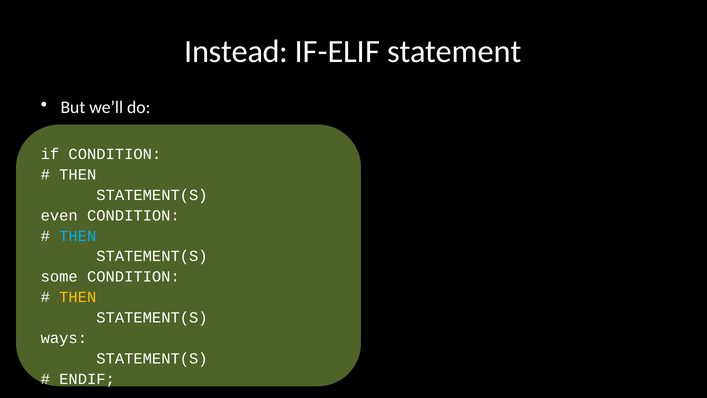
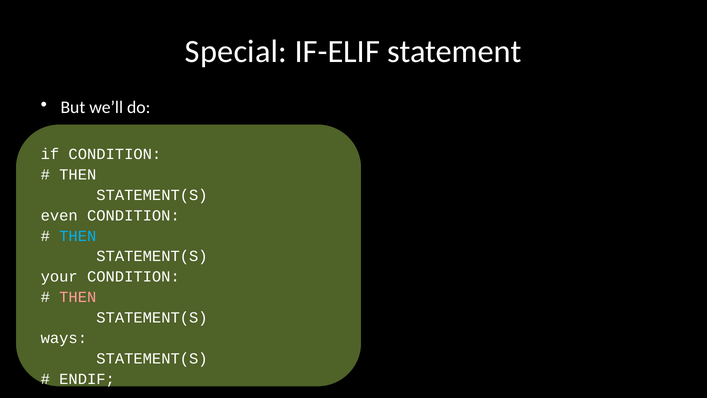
Instead: Instead -> Special (236, 51)
some: some -> your (59, 277)
THEN colour: yellow -> pink (78, 297)
